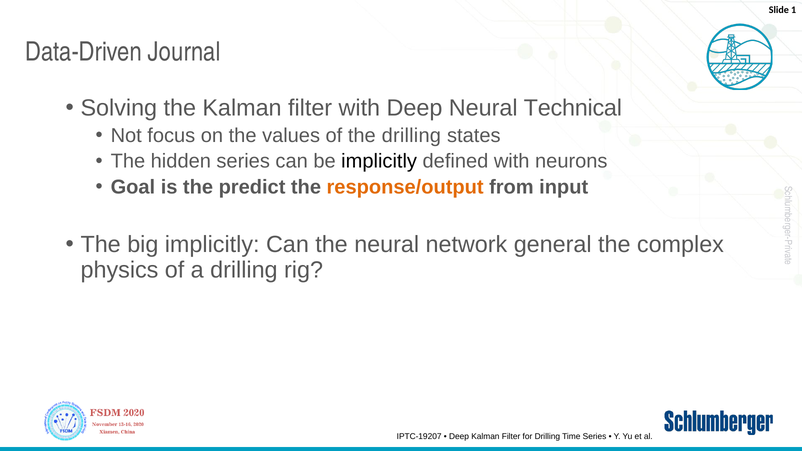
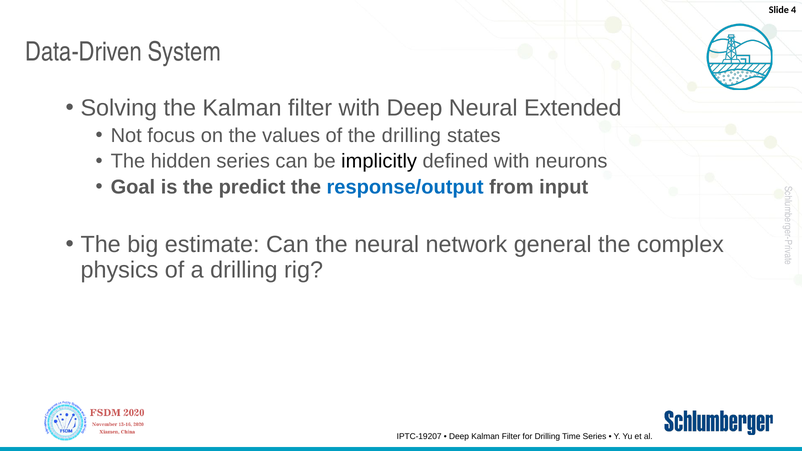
1: 1 -> 4 (794, 10)
Journal: Journal -> System (184, 52)
Technical: Technical -> Extended (573, 108)
response/output colour: orange -> blue (405, 187)
big implicitly: implicitly -> estimate (212, 245)
